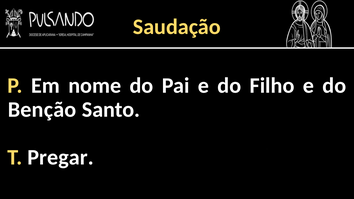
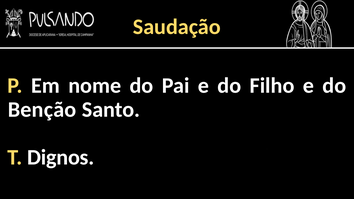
Pregar: Pregar -> Dignos (61, 157)
